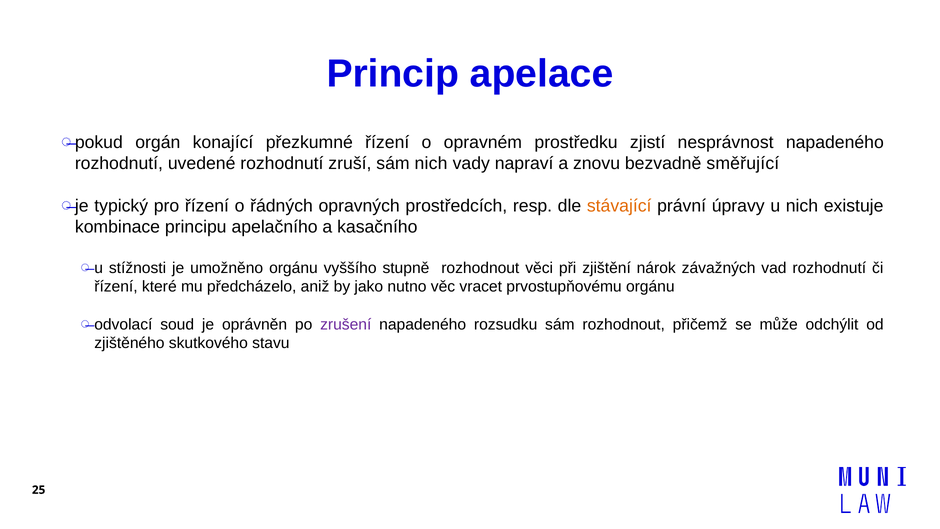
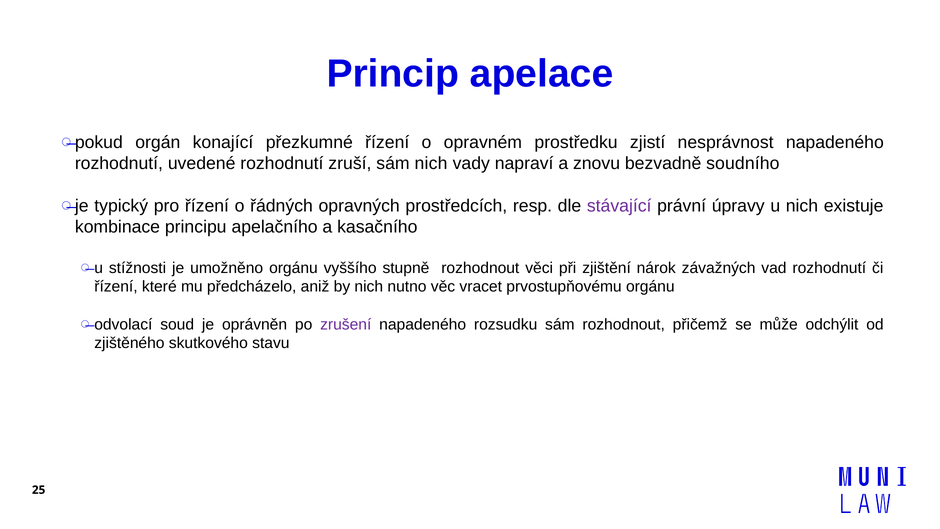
směřující: směřující -> soudního (743, 163)
stávající colour: orange -> purple (619, 206)
by jako: jako -> nich (369, 287)
